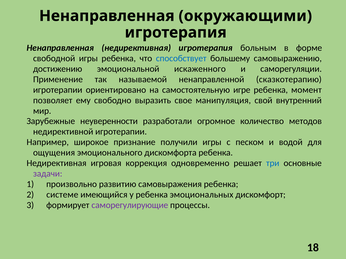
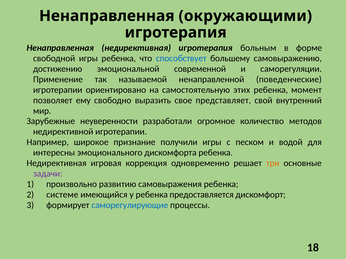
искаженного: искаженного -> современной (200, 69)
сказкотерапию: сказкотерапию -> поведенческие (289, 79)
игре: игре -> этих (242, 90)
манипуляция: манипуляция -> представляет (223, 100)
ощущения: ощущения -> интересны (54, 153)
три colour: blue -> orange (273, 163)
эмоциональных: эмоциональных -> предоставляется (202, 195)
саморегулирующие colour: purple -> blue (130, 205)
